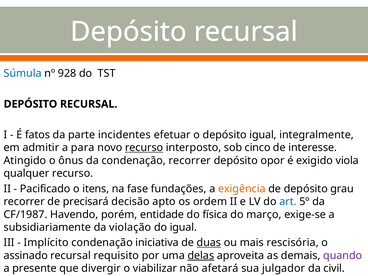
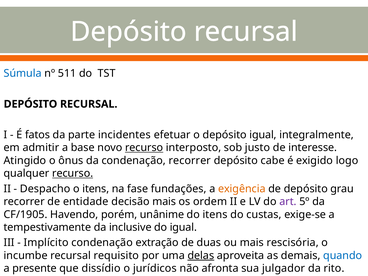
928: 928 -> 511 (67, 73)
para: para -> base (83, 148)
cinco: cinco -> justo (258, 148)
opor: opor -> cabe (273, 161)
viola: viola -> logo (347, 161)
recurso underline: none -> present (73, 173)
Pacificado: Pacificado -> Despacho (45, 189)
precisará: precisará -> entidade (86, 202)
decisão apto: apto -> mais (164, 202)
art colour: blue -> purple (288, 202)
CF/1987: CF/1987 -> CF/1905 (26, 214)
entidade: entidade -> unânime (162, 214)
do física: física -> itens (215, 214)
março: março -> custas (264, 214)
subsidiariamente: subsidiariamente -> tempestivamente (47, 227)
violação: violação -> inclusive (130, 227)
iniciativa: iniciativa -> extração (157, 243)
duas underline: present -> none (209, 243)
assinado: assinado -> incumbe (26, 256)
quando colour: purple -> blue (343, 256)
divergir: divergir -> dissídio (101, 268)
viabilizar: viabilizar -> jurídicos (155, 268)
afetará: afetará -> afronta (220, 268)
civil: civil -> rito (334, 268)
